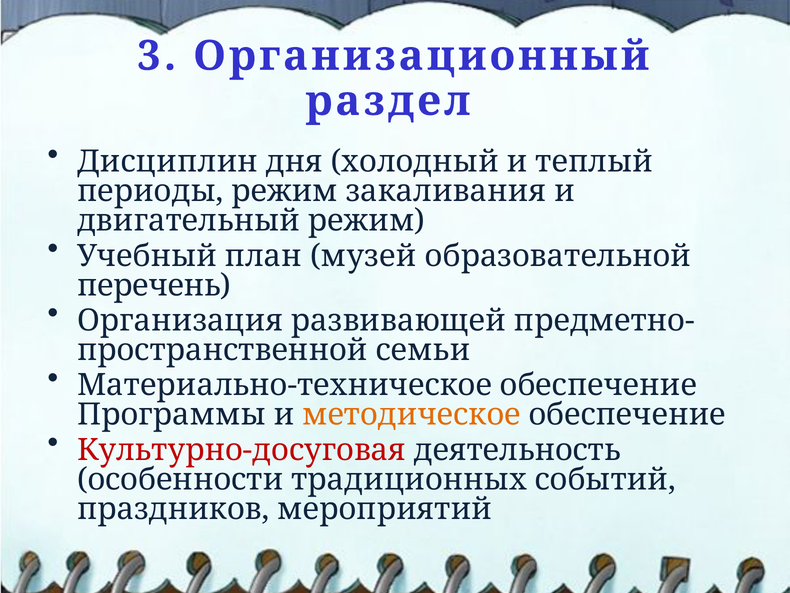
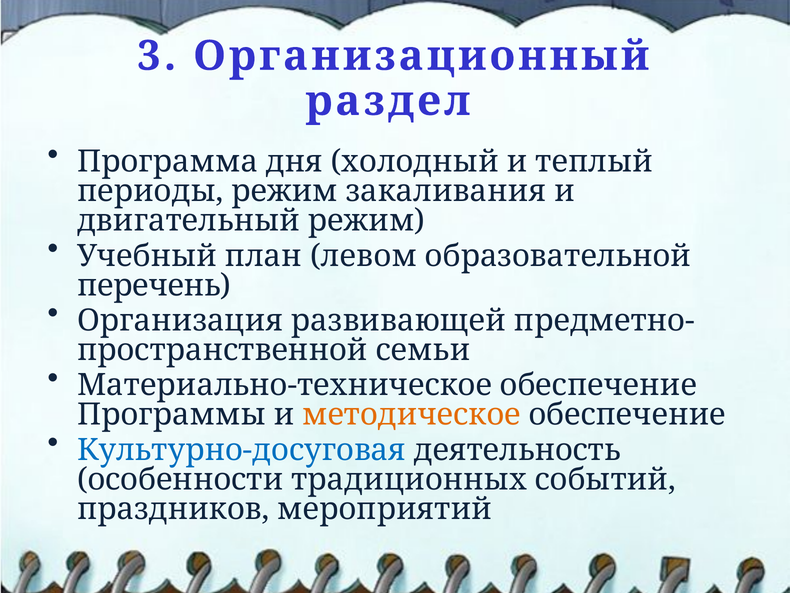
Дисциплин: Дисциплин -> Программа (168, 162)
музей: музей -> левом (363, 256)
Культурно-досуговая colour: red -> blue (242, 450)
